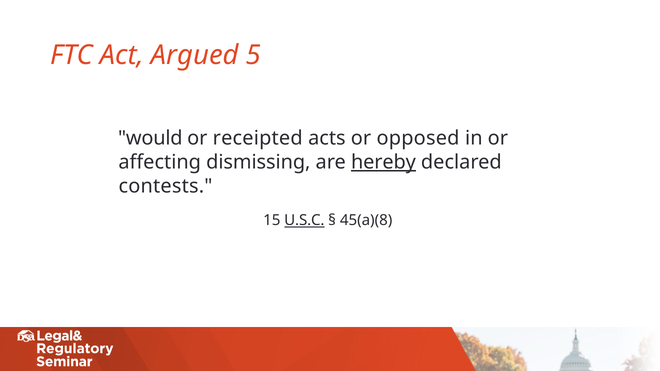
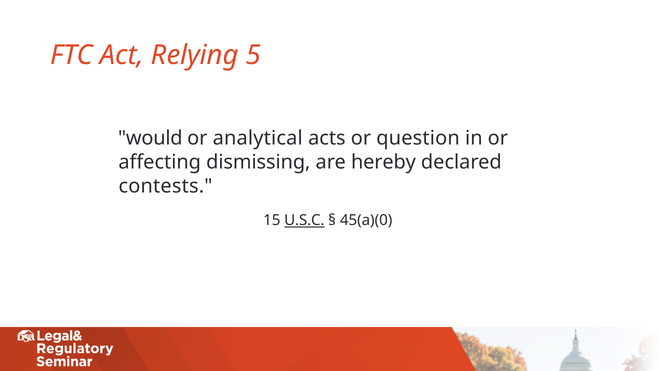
Argued: Argued -> Relying (195, 55)
receipted: receipted -> analytical (258, 138)
opposed: opposed -> question (418, 138)
hereby underline: present -> none (383, 162)
45(a)(8: 45(a)(8 -> 45(a)(0 (366, 221)
